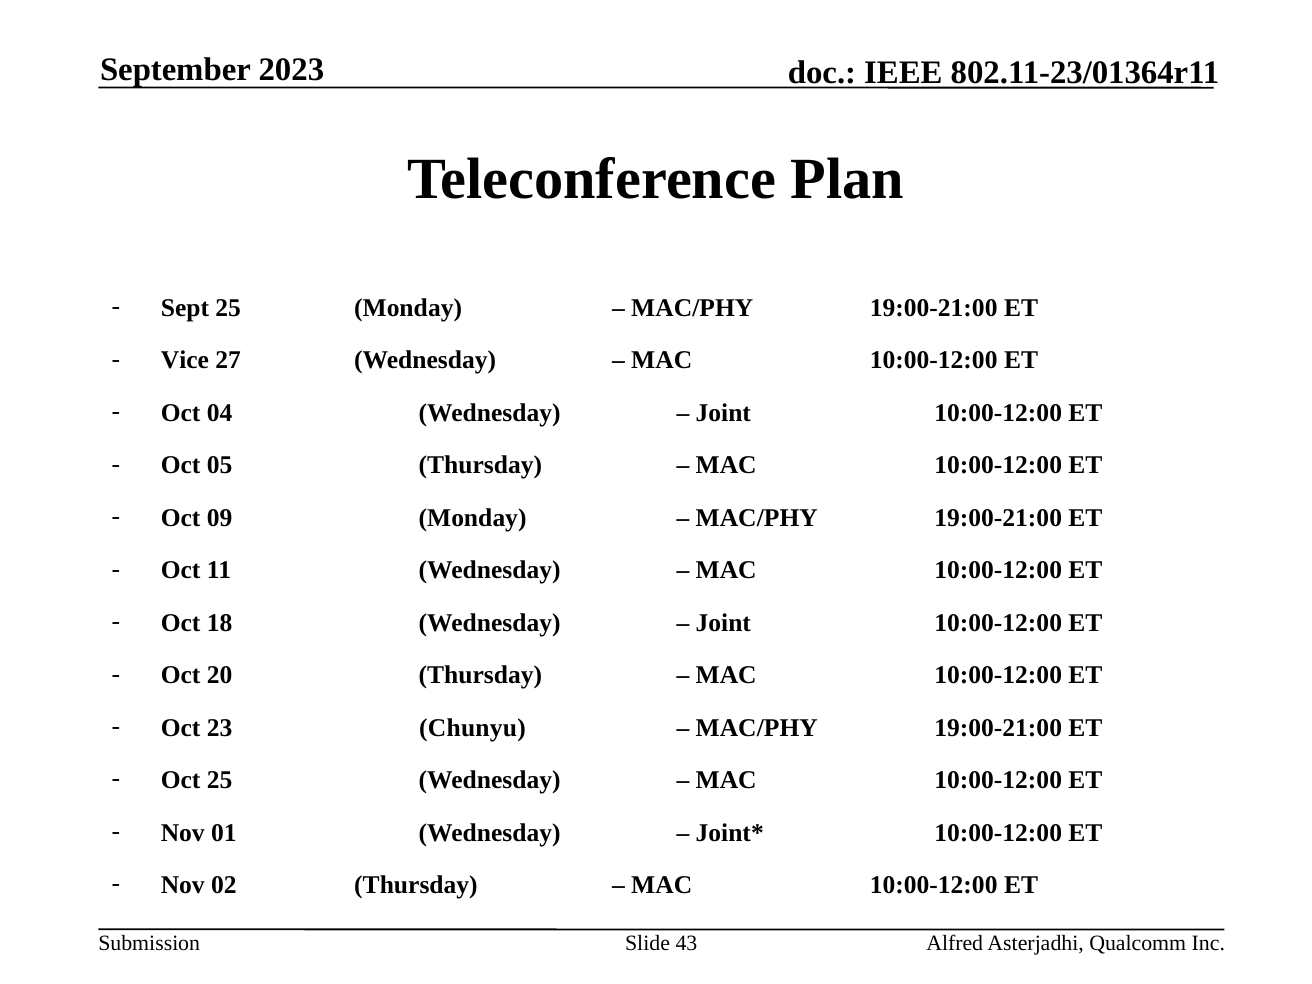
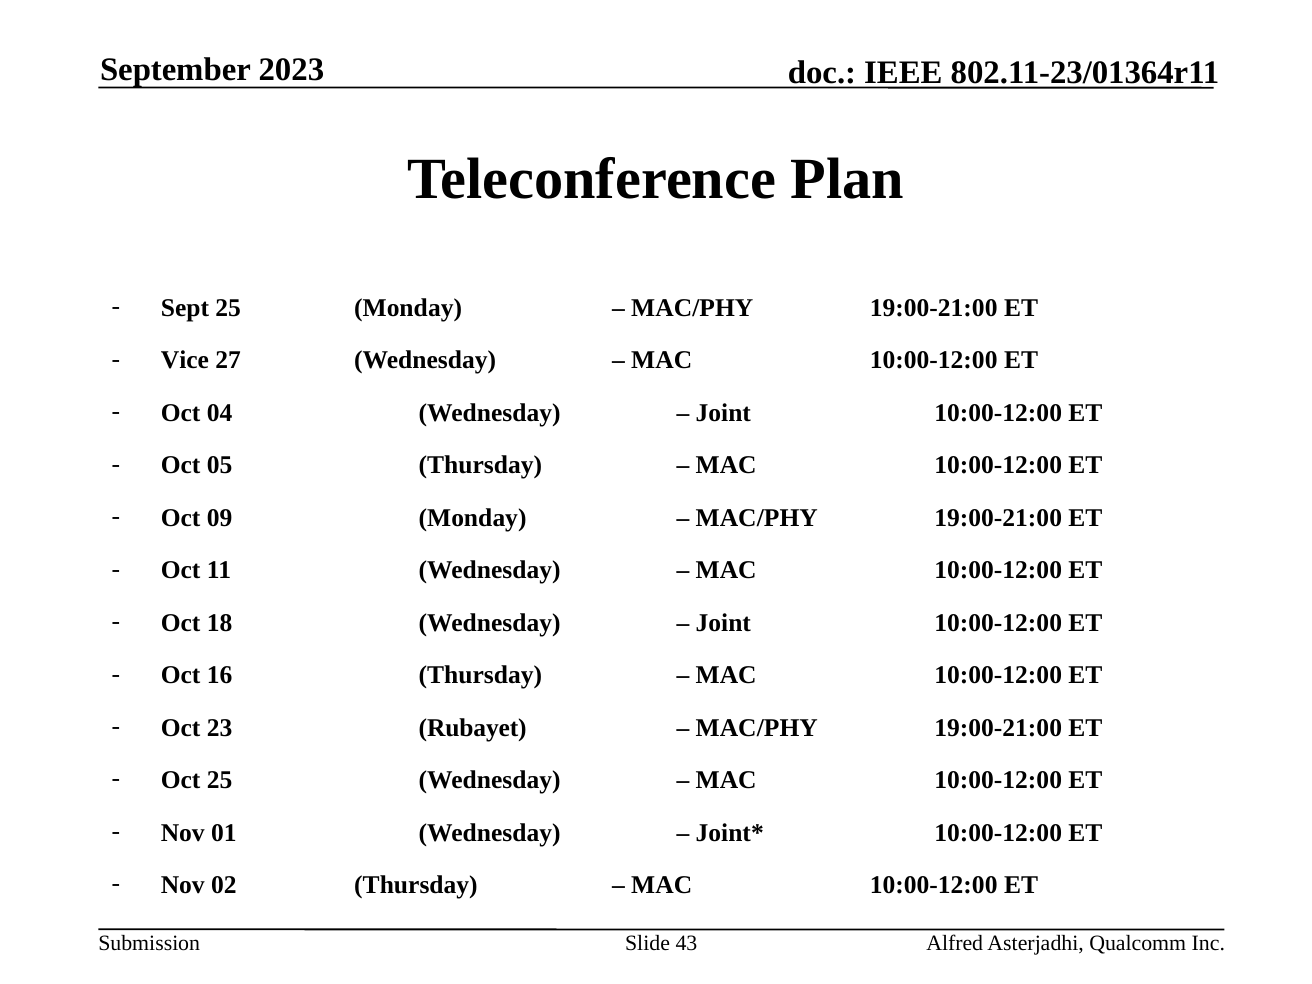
20: 20 -> 16 (220, 675)
Chunyu: Chunyu -> Rubayet (473, 728)
